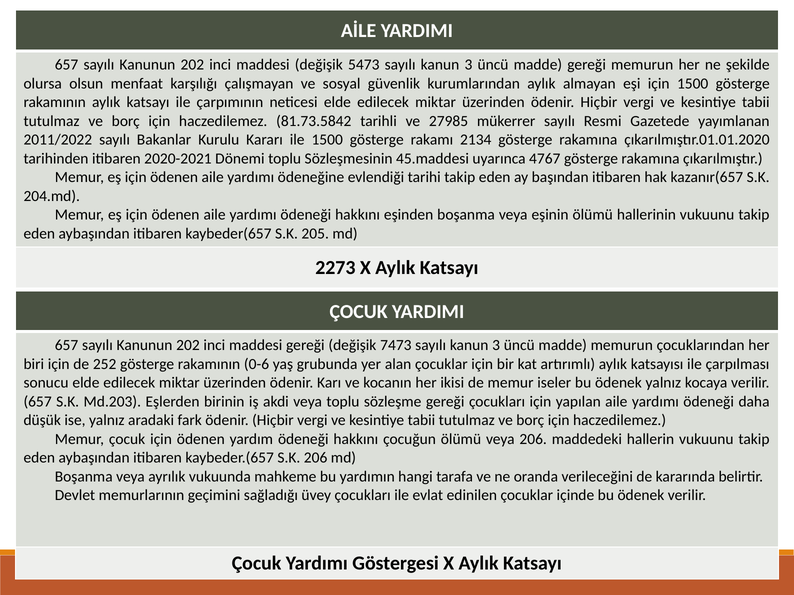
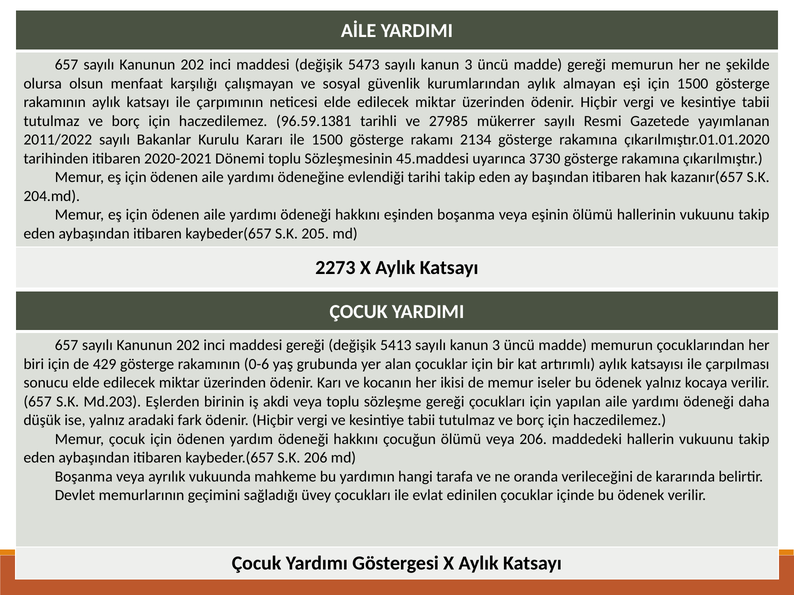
81.73.5842: 81.73.5842 -> 96.59.1381 (314, 121)
4767: 4767 -> 3730 (545, 159)
7473: 7473 -> 5413 (396, 345)
252: 252 -> 429 (105, 364)
